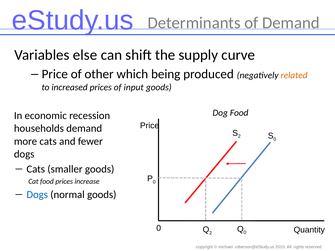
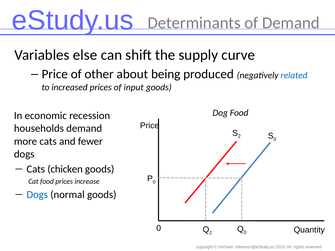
which: which -> about (132, 74)
related colour: orange -> blue (294, 75)
smaller: smaller -> chicken (65, 169)
